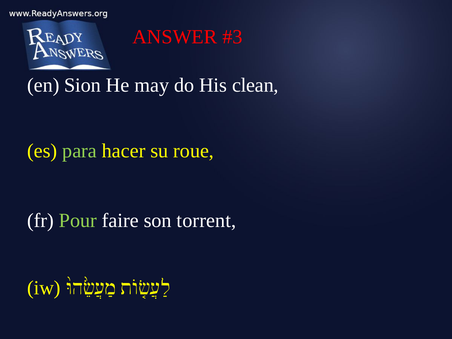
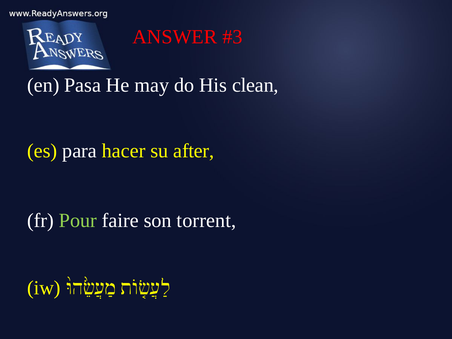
Sion: Sion -> Pasa (83, 85)
para colour: light green -> white (80, 151)
roue: roue -> after (194, 151)
